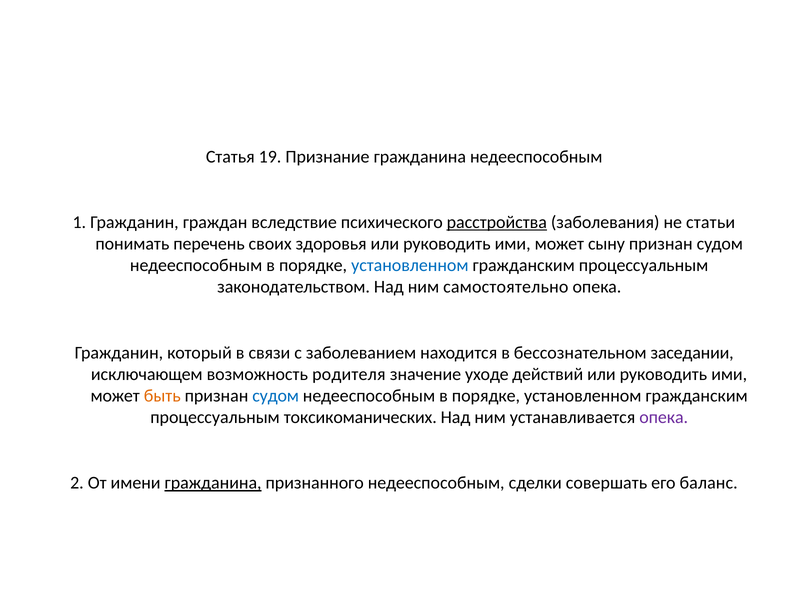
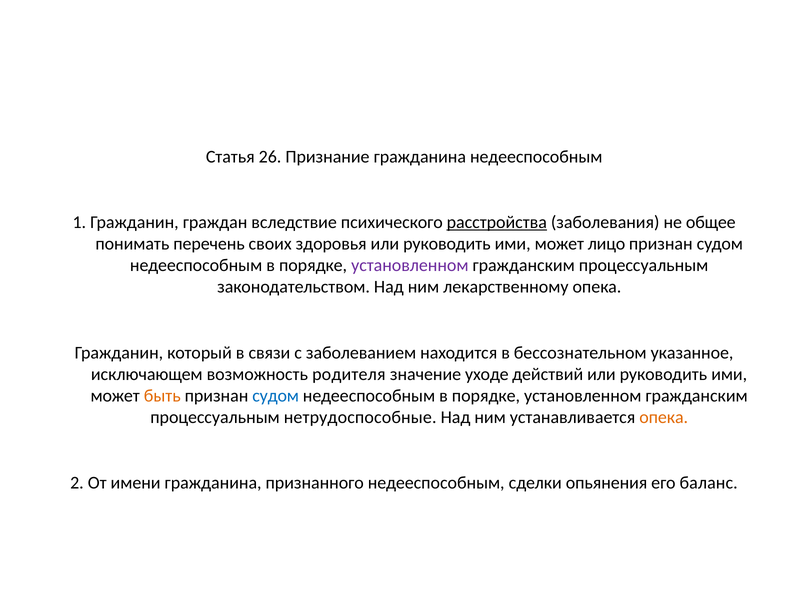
19: 19 -> 26 (270, 157)
статьи: статьи -> общее (711, 222)
сыну: сыну -> лицо (607, 244)
установленном colour: blue -> purple (410, 265)
самостоятельно: самостоятельно -> лекарственному (506, 287)
заседании: заседании -> указанное (692, 353)
токсикоманических: токсикоманических -> нетрудоспособные (360, 417)
опека colour: purple -> orange (664, 417)
гражданина underline: present -> none (213, 483)
совершать: совершать -> опьянения (607, 483)
